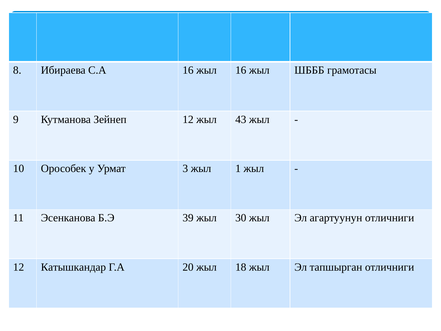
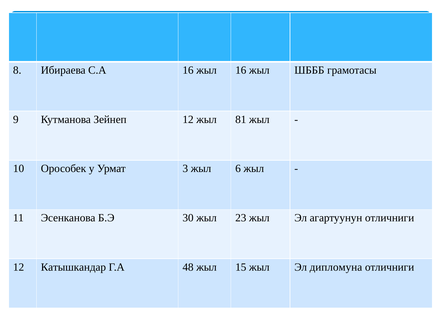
43: 43 -> 81 (241, 119)
1: 1 -> 6 (238, 169)
39: 39 -> 30 (188, 218)
30: 30 -> 23 (241, 218)
20: 20 -> 48 (188, 267)
18: 18 -> 15 (241, 267)
тапшырган: тапшырган -> дипломуна (336, 267)
